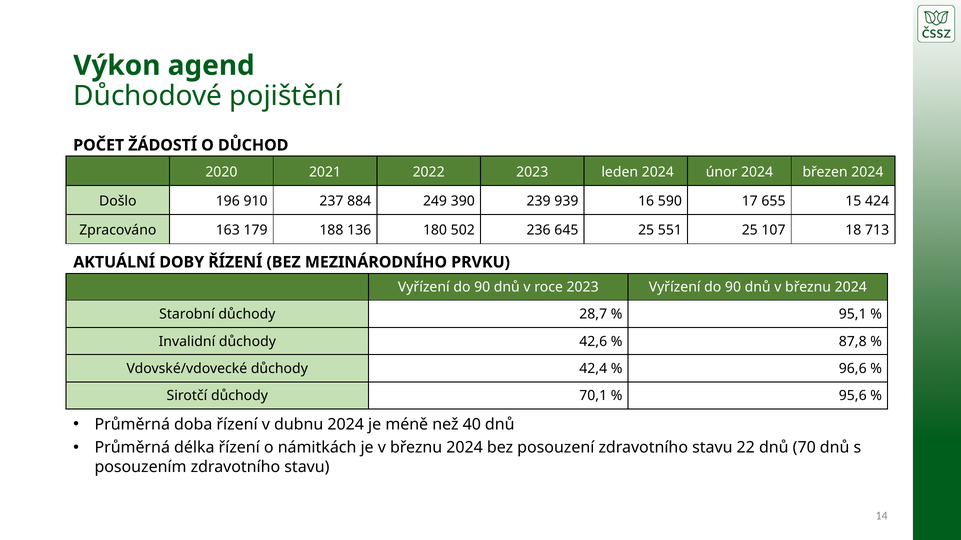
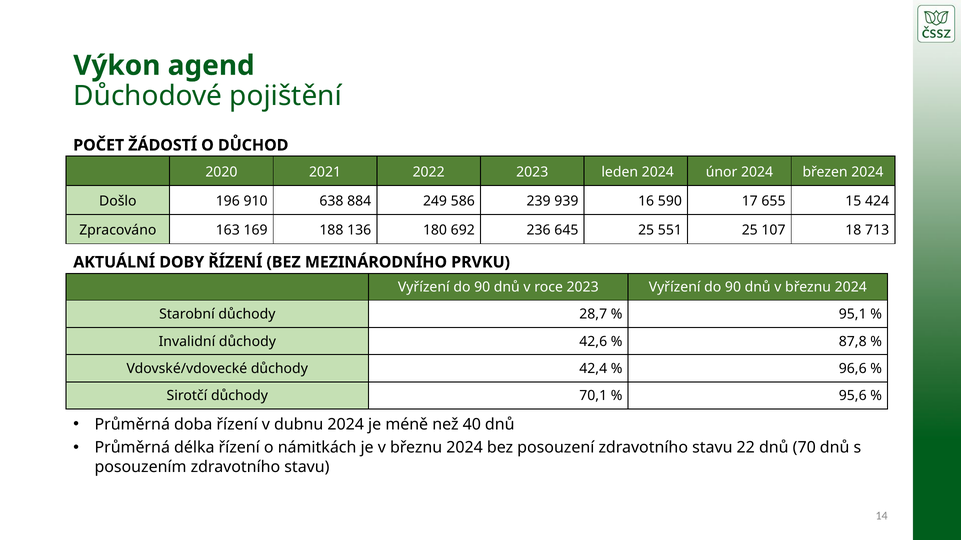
237: 237 -> 638 (331, 201)
390: 390 -> 586 (463, 201)
179: 179 -> 169 (256, 231)
502: 502 -> 692 (463, 231)
